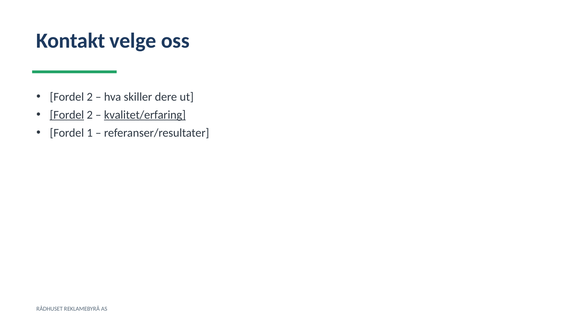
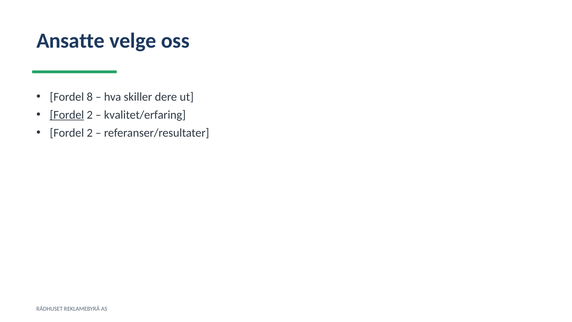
Kontakt: Kontakt -> Ansatte (71, 41)
2: 2 -> 8 (90, 97)
kvalitet/erfaring underline: present -> none (145, 115)
1: 1 -> 2 (90, 133)
